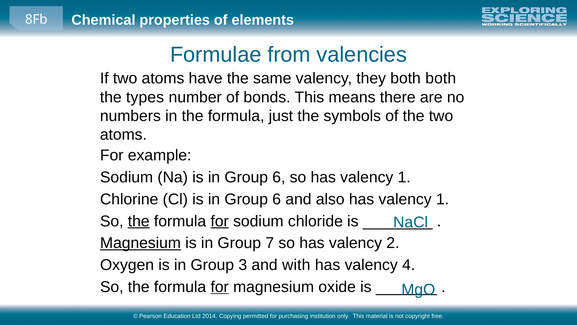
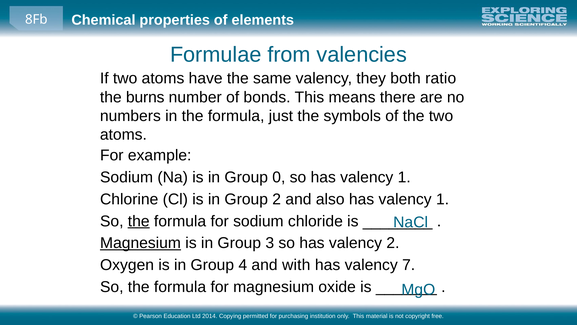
both both: both -> ratio (441, 78)
types: types -> burns (145, 97)
6: 6 -> 0 (279, 177)
6: 6 -> 2 (277, 199)
for underline: present -> none (220, 221)
7: 7 -> 3 (270, 243)
3: 3 -> 4 (243, 265)
4: 4 -> 7 (409, 265)
for underline: present -> none (220, 287)
